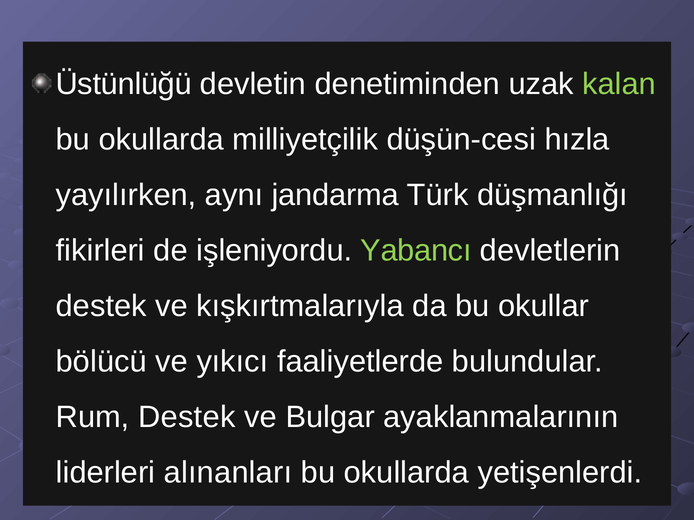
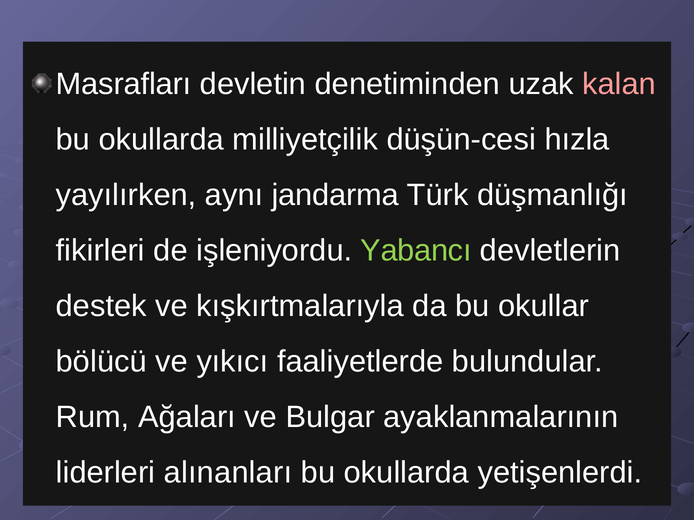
Üstünlüğü: Üstünlüğü -> Masrafları (124, 84)
kalan colour: light green -> pink (619, 84)
Rum Destek: Destek -> Ağaları (187, 417)
